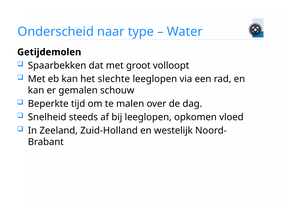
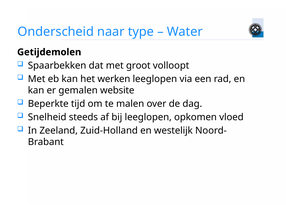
slechte: slechte -> werken (114, 79)
schouw: schouw -> website (117, 90)
